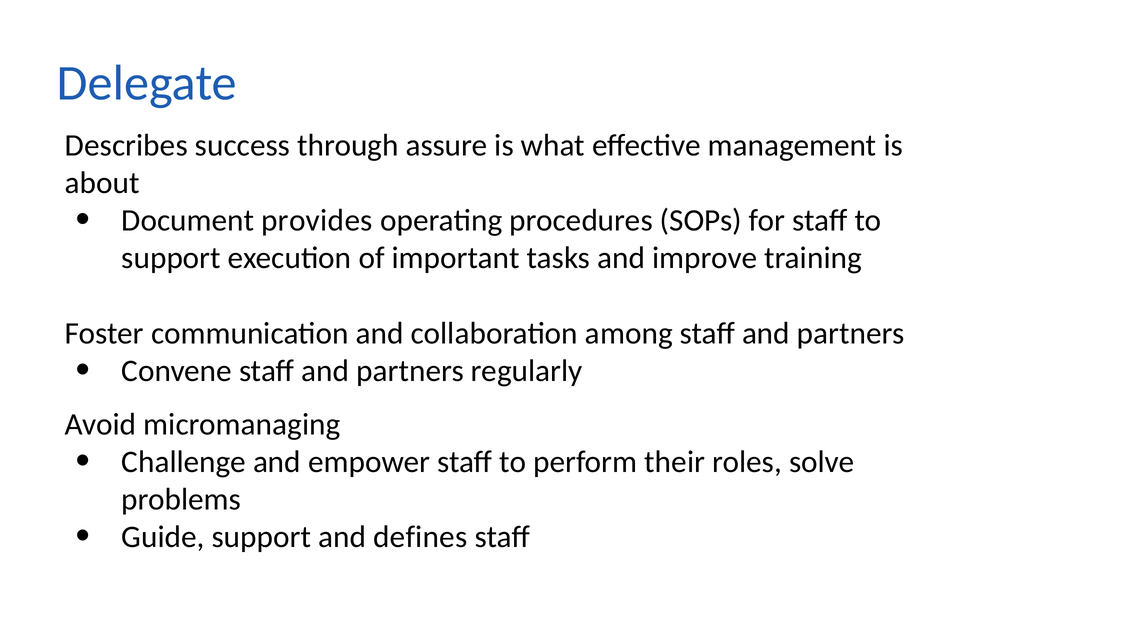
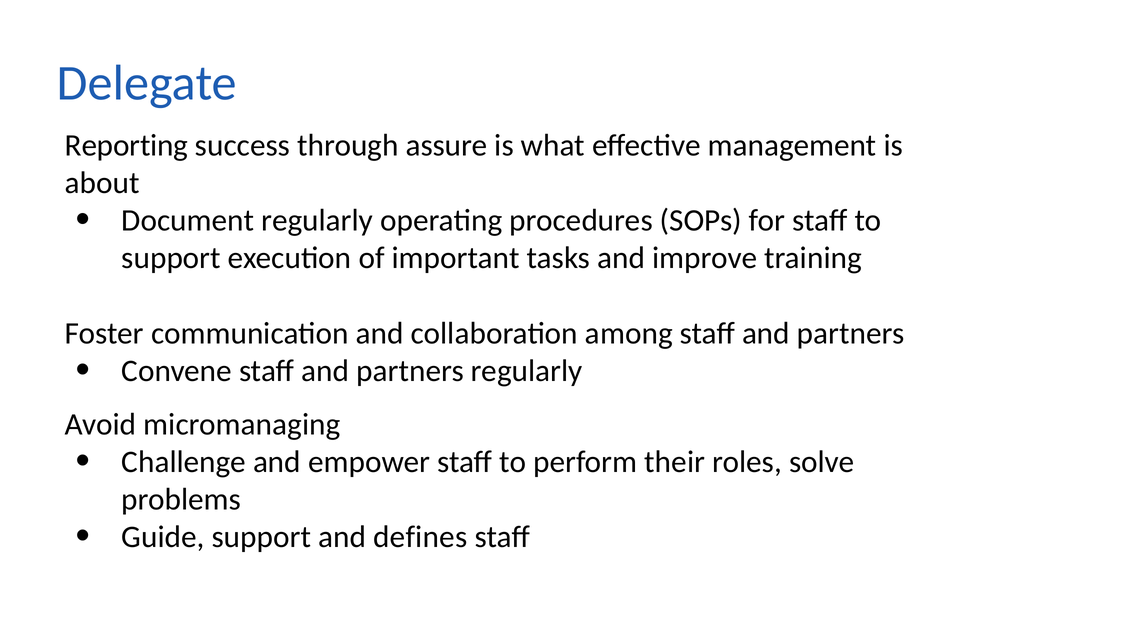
Describes: Describes -> Reporting (127, 145)
Document provides: provides -> regularly (317, 221)
